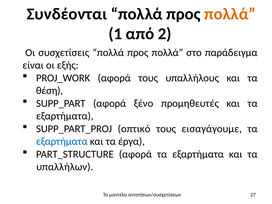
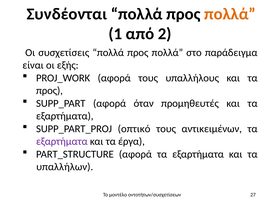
θέση: θέση -> προς (49, 91)
ξένο: ξένο -> όταν (144, 103)
εισαγάγουμε: εισαγάγουμε -> αντικειμένων (212, 129)
εξαρτήματα colour: blue -> purple (62, 141)
